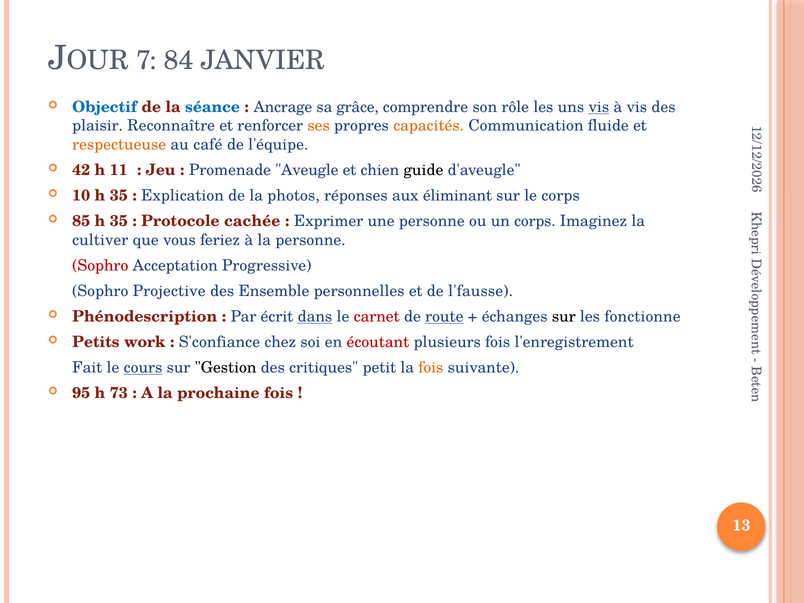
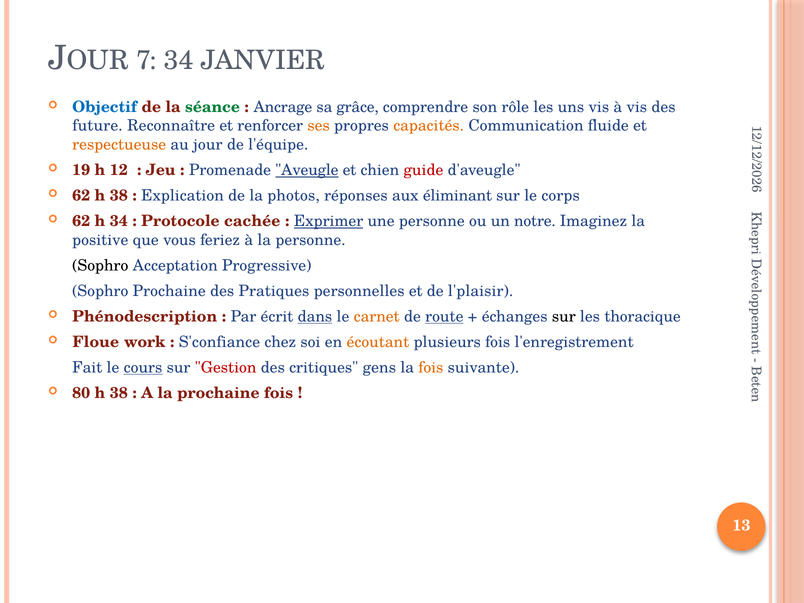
7 84: 84 -> 34 (179, 60)
séance colour: blue -> green (213, 107)
vis underline: present -> none (599, 107)
plaisir: plaisir -> future (97, 126)
café: café -> jour (208, 145)
42: 42 -> 19 (81, 170)
11: 11 -> 12 (119, 170)
Aveugle underline: none -> present (307, 170)
guide colour: black -> red (423, 170)
10: 10 -> 62 (81, 196)
35: 35 -> 38 (119, 196)
85: 85 -> 62 (81, 221)
35: 35 -> 34 (119, 221)
Exprimer underline: none -> present (329, 221)
un corps: corps -> notre (535, 221)
cultiver: cultiver -> positive (100, 240)
Sophro colour: red -> black (100, 265)
Sophro Projective: Projective -> Prochaine (169, 291)
Ensemble: Ensemble -> Pratiques (274, 291)
l'fausse: l'fausse -> l'plaisir (481, 291)
carnet colour: red -> orange (377, 317)
fonctionne: fonctionne -> thoracique (643, 317)
Petits: Petits -> Floue (96, 342)
écoutant colour: red -> orange (378, 342)
Gestion colour: black -> red (226, 368)
petit: petit -> gens (379, 368)
95: 95 -> 80 (81, 393)
73: 73 -> 38 (119, 393)
